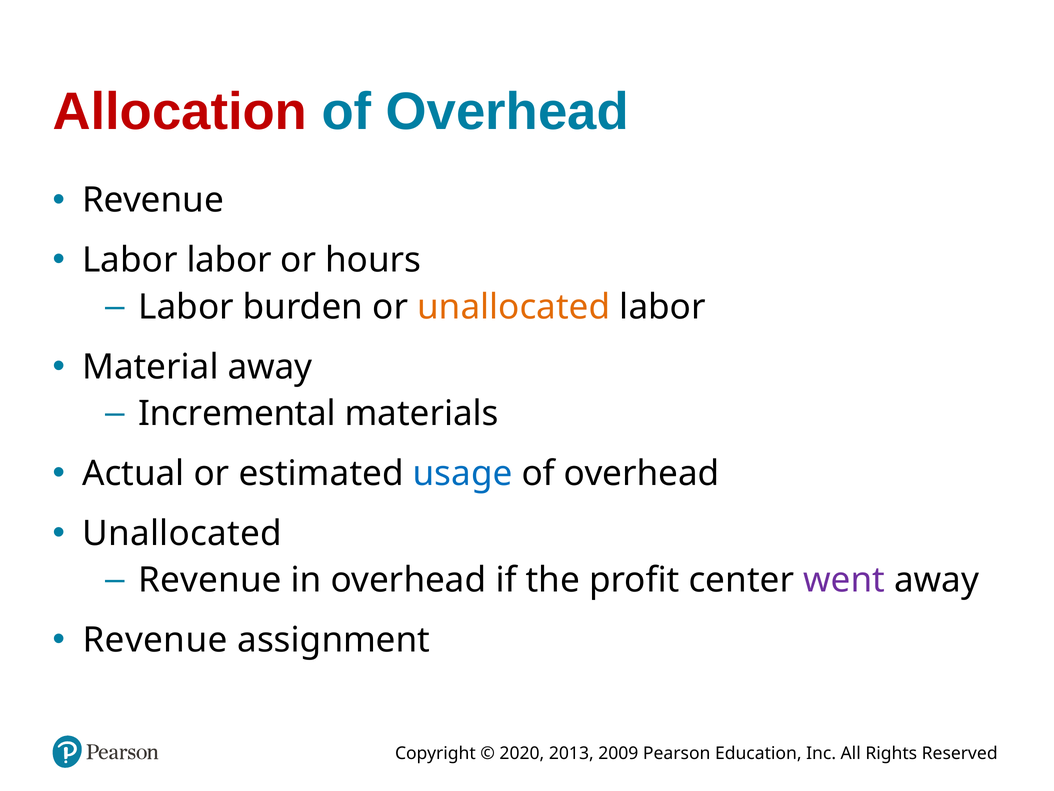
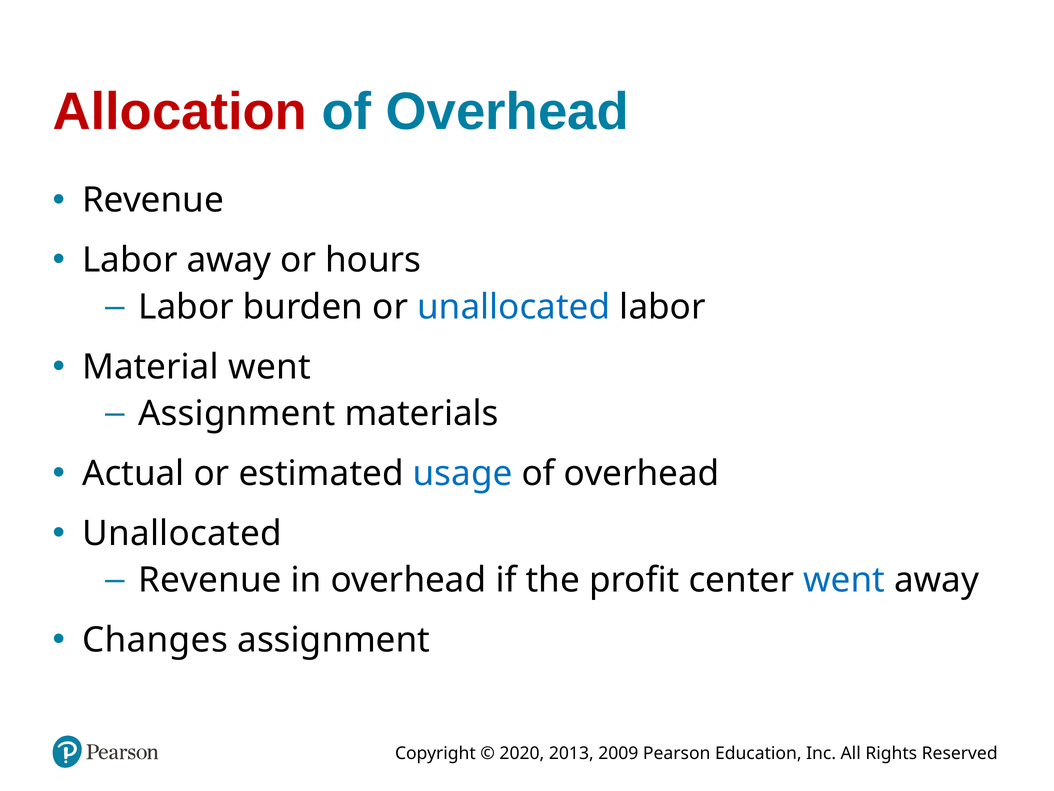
Labor labor: labor -> away (229, 260)
unallocated colour: orange -> blue (514, 307)
Material away: away -> went (270, 367)
Incremental: Incremental -> Assignment (237, 413)
went colour: purple -> blue (844, 580)
Revenue: Revenue -> Changes (155, 640)
